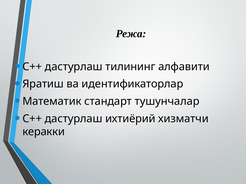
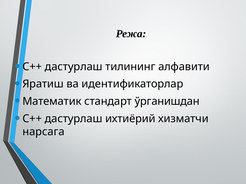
тушунчалар: тушунчалар -> ўрганишдан (167, 102)
керакки: керакки -> нарсага (44, 132)
